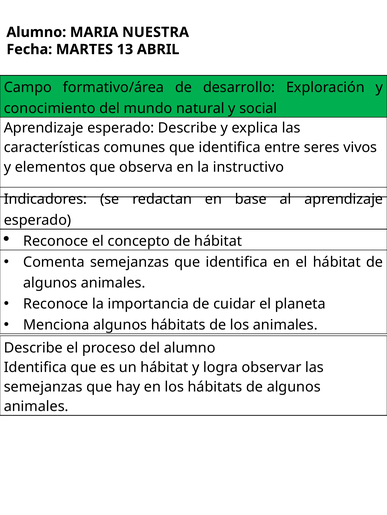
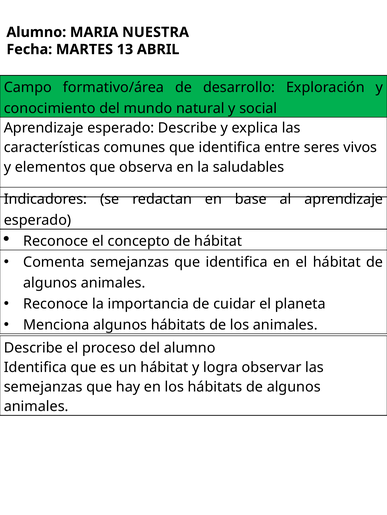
instructivo: instructivo -> saludables (249, 167)
